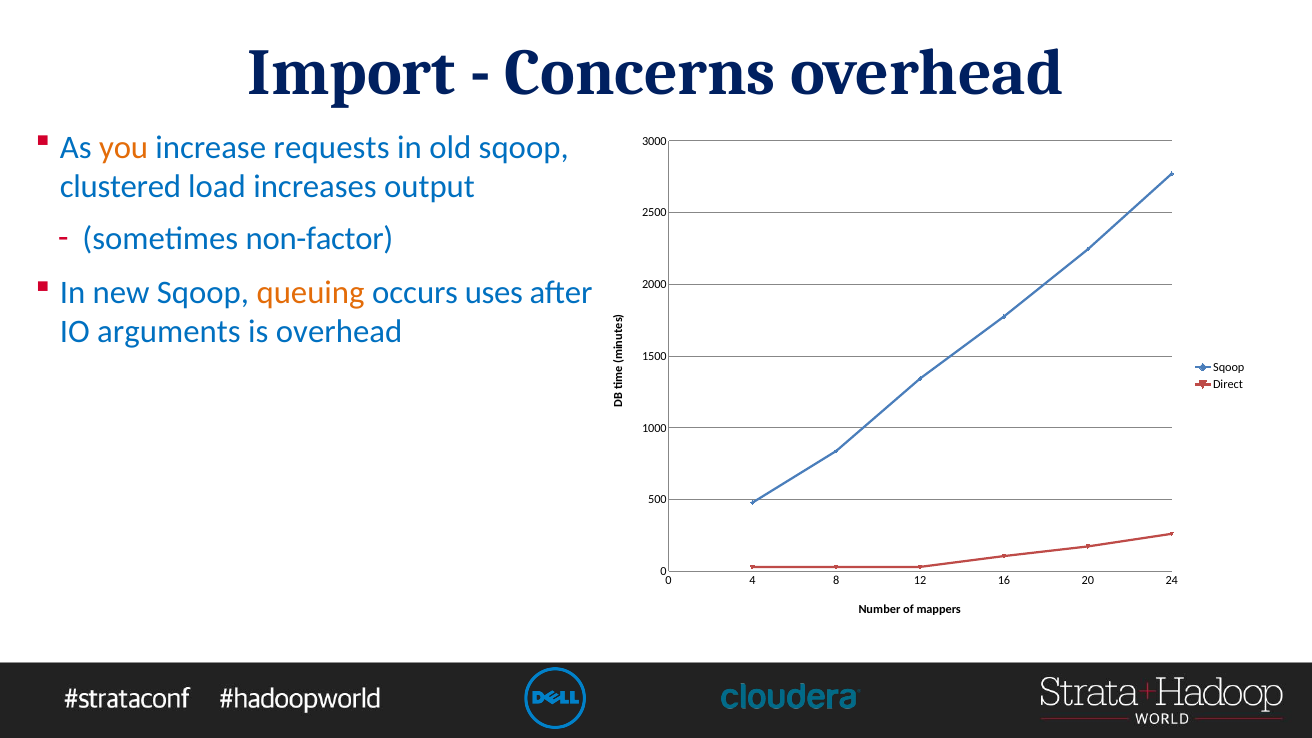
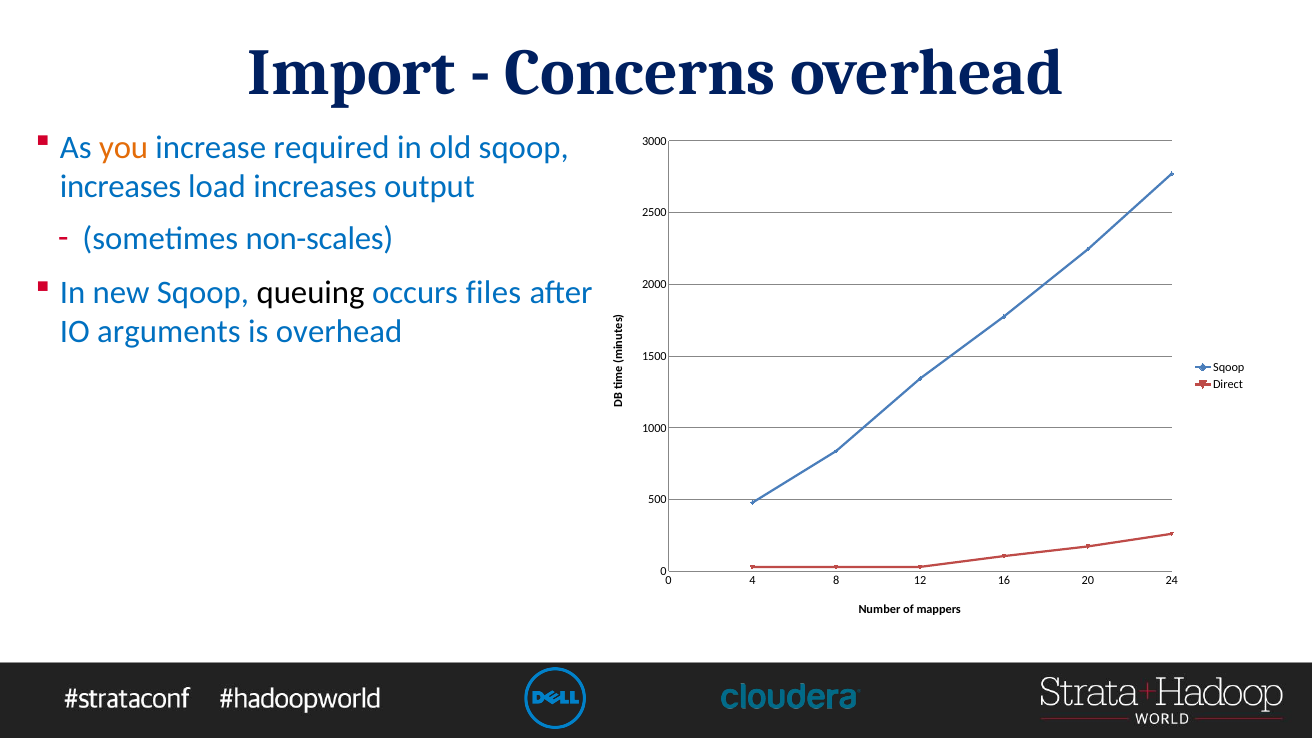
requests: requests -> required (332, 147)
clustered: clustered -> increases (120, 187)
non-factor: non-factor -> non-scales (319, 239)
queuing colour: orange -> black (311, 293)
uses: uses -> files (494, 293)
